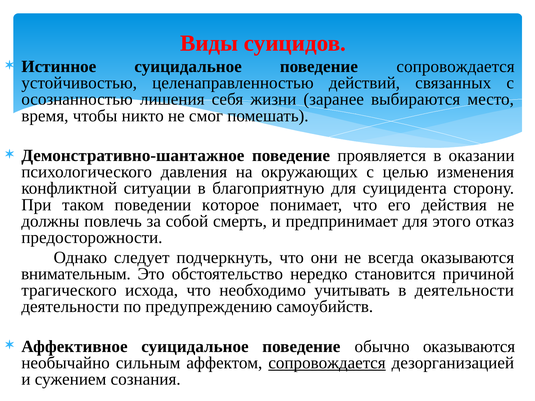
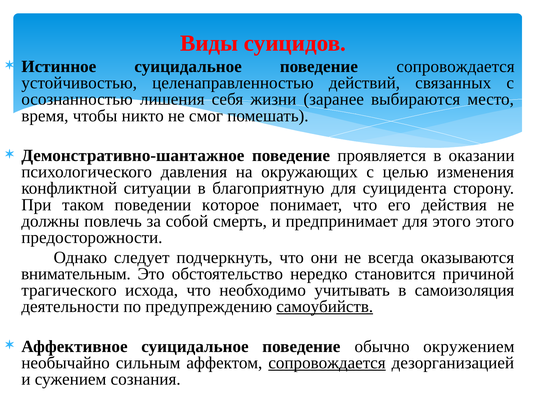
этого отказ: отказ -> этого (495, 221)
в деятельности: деятельности -> самоизоляция (464, 290)
самоубийств underline: none -> present (325, 307)
обычно оказываются: оказываются -> окружением (469, 347)
